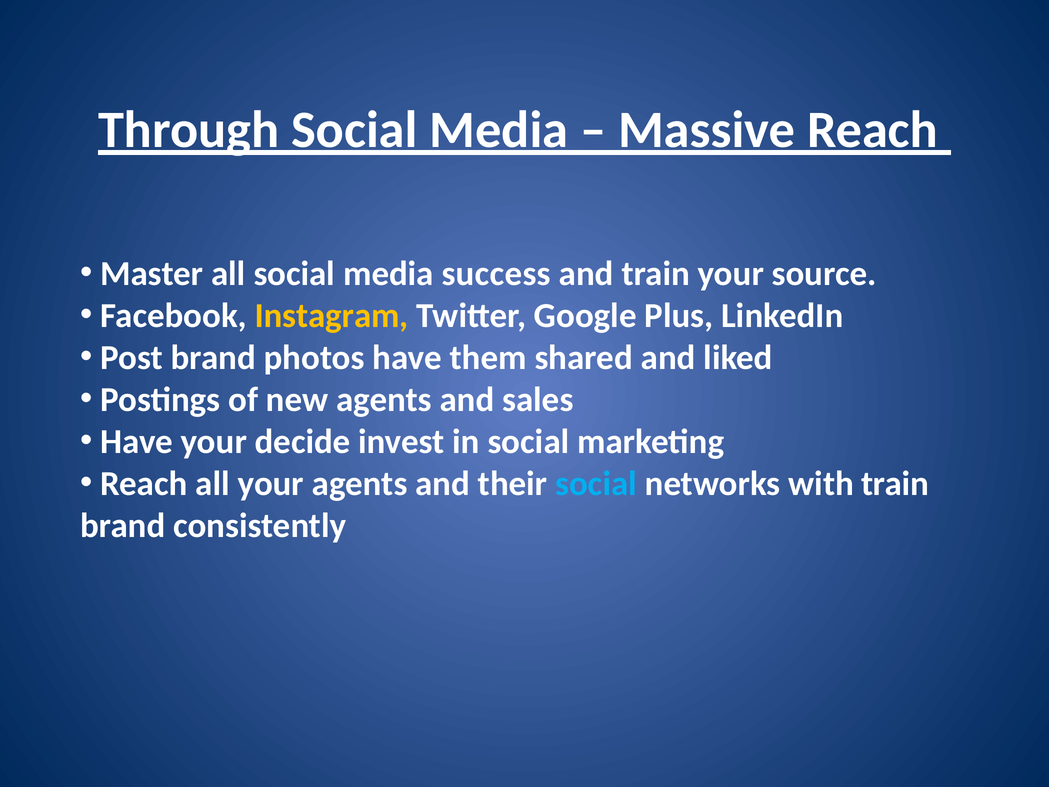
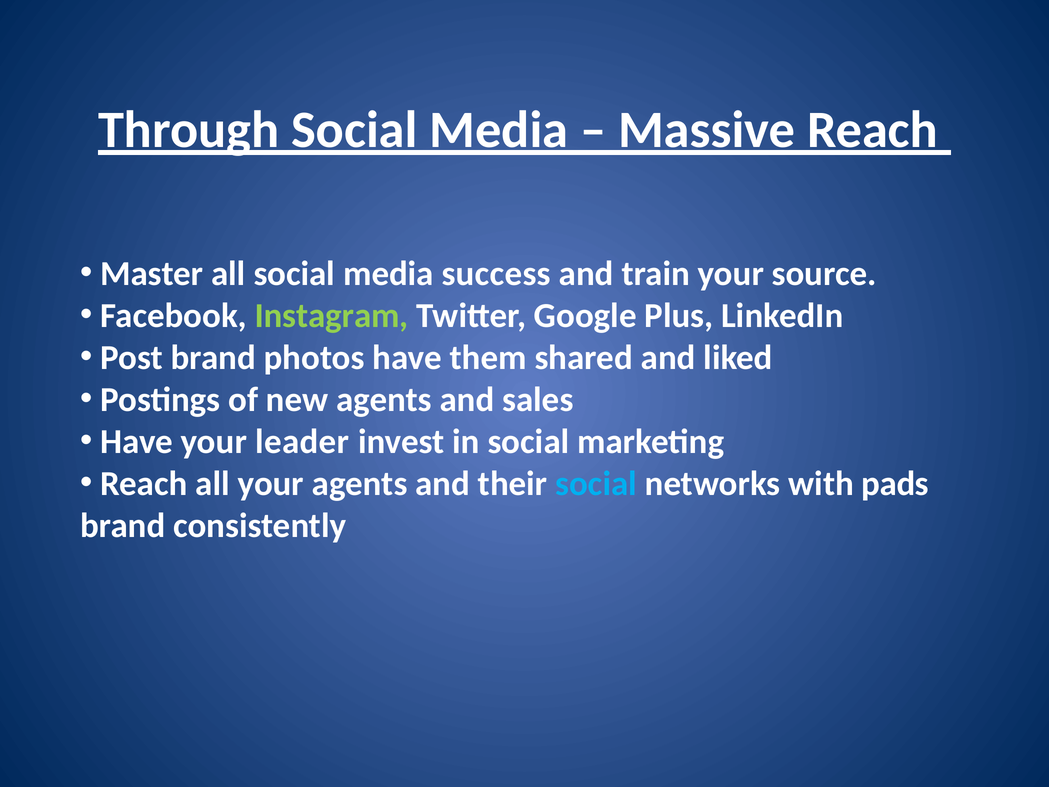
Instagram colour: yellow -> light green (332, 316)
decide: decide -> leader (302, 441)
with train: train -> pads (895, 483)
